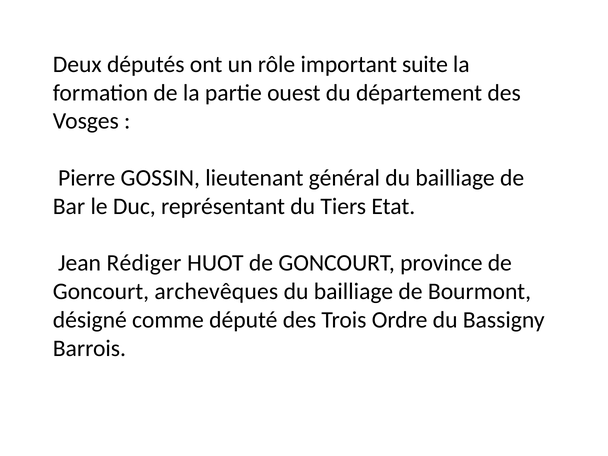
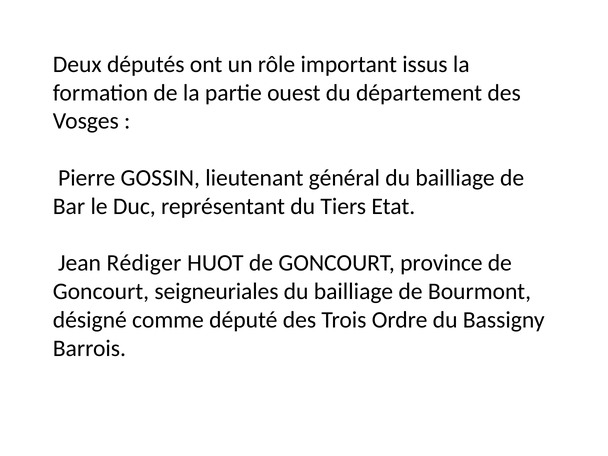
suite: suite -> issus (425, 64)
archevêques: archevêques -> seigneuriales (216, 292)
